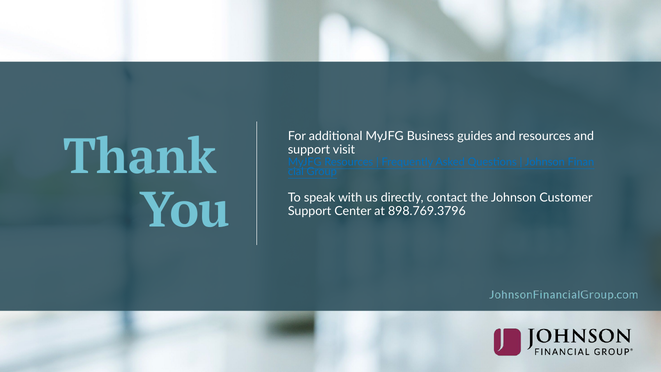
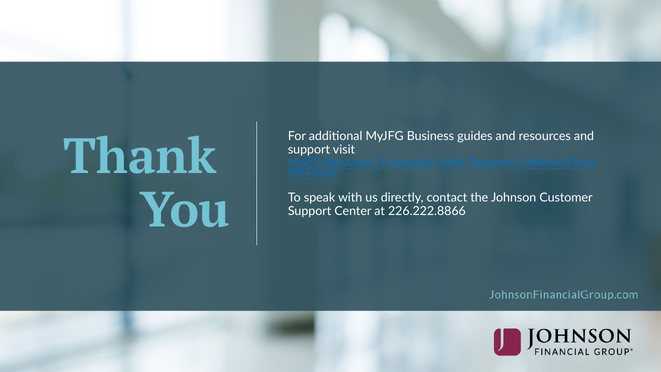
898.769.3796: 898.769.3796 -> 226.222.8866 (427, 211)
